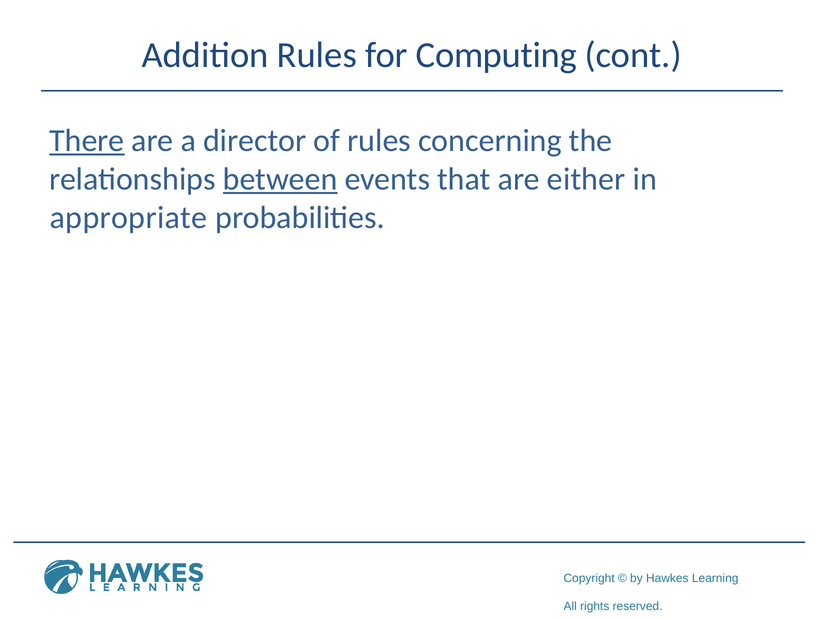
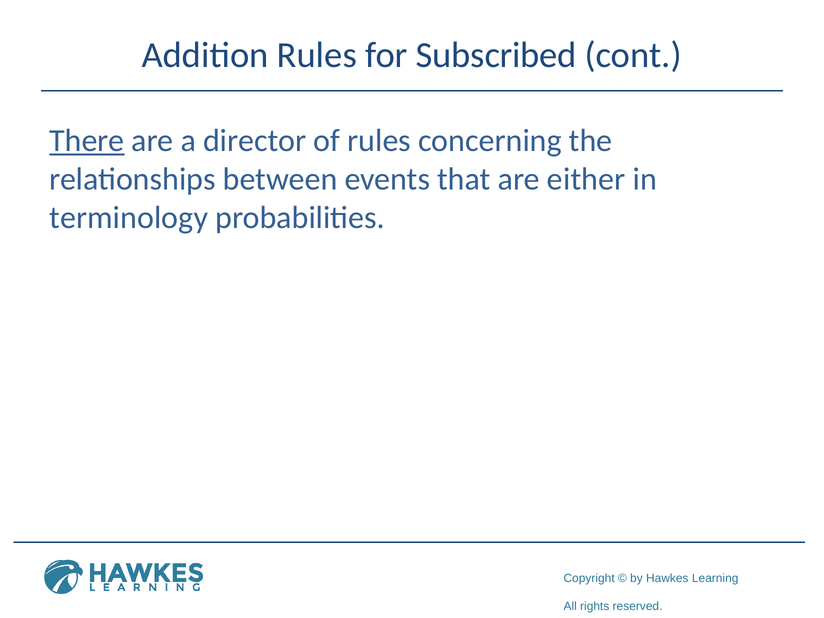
Computing: Computing -> Subscribed (496, 55)
between underline: present -> none (280, 179)
appropriate: appropriate -> terminology (129, 218)
